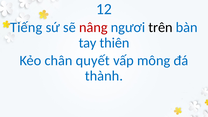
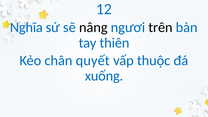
Tiếng: Tiếng -> Nghĩa (26, 27)
nâng colour: red -> black (93, 27)
mông: mông -> thuộc (154, 60)
thành: thành -> xuống (104, 76)
